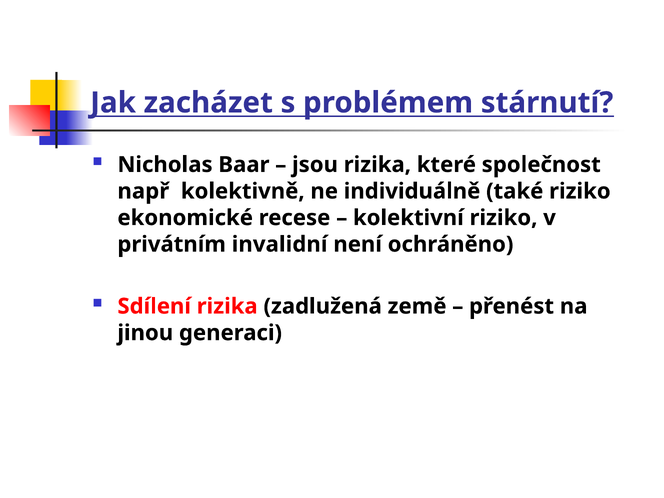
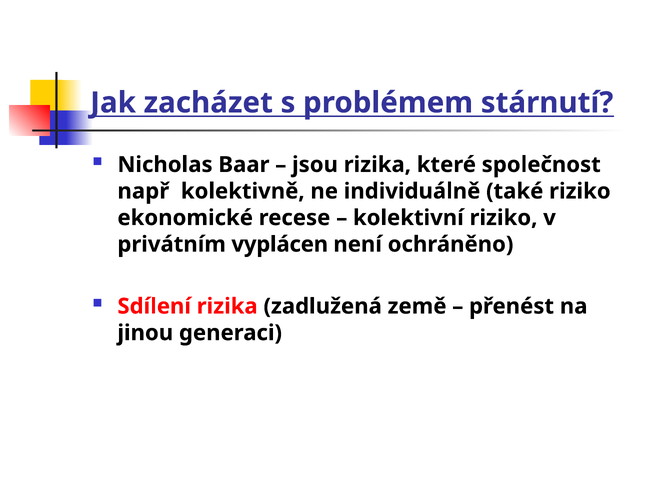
invalidní: invalidní -> vyplácen (280, 244)
